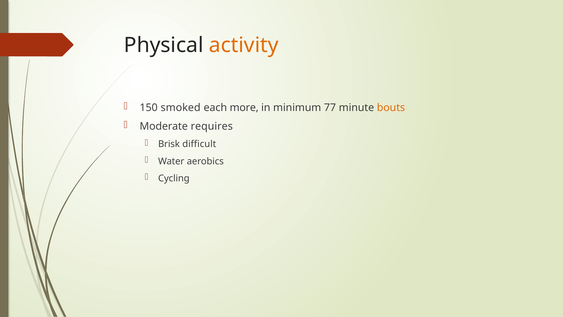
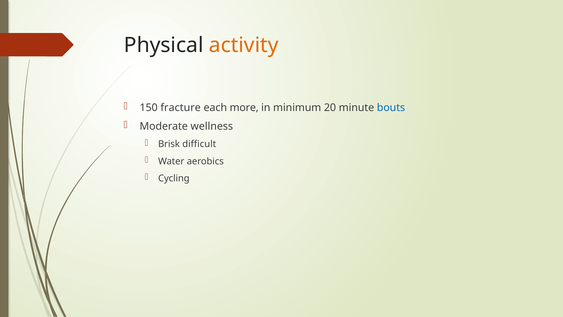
smoked: smoked -> fracture (181, 108)
77: 77 -> 20 (330, 108)
bouts colour: orange -> blue (391, 108)
requires: requires -> wellness (212, 126)
